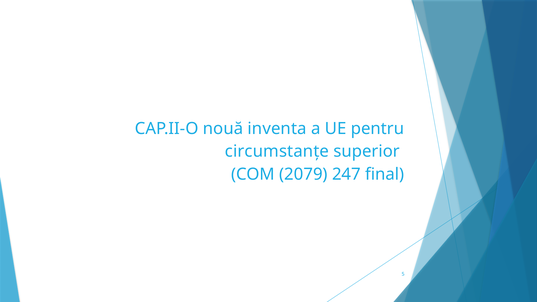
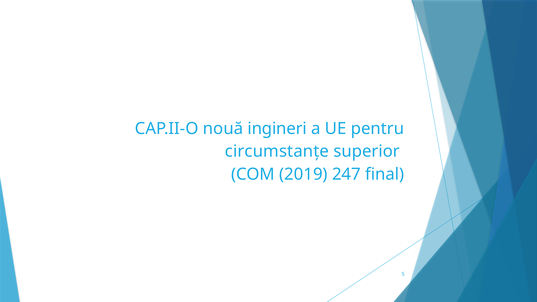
inventa: inventa -> ingineri (277, 129)
2079: 2079 -> 2019 (303, 174)
